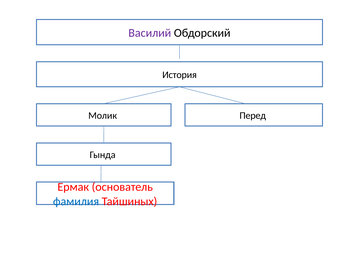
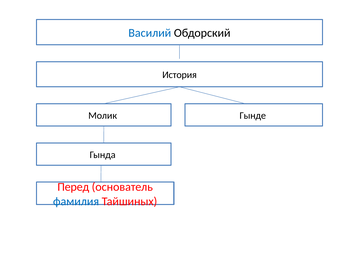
Василий colour: purple -> blue (150, 33)
Перед: Перед -> Гынде (253, 116)
Ермак: Ермак -> Перед (73, 187)
